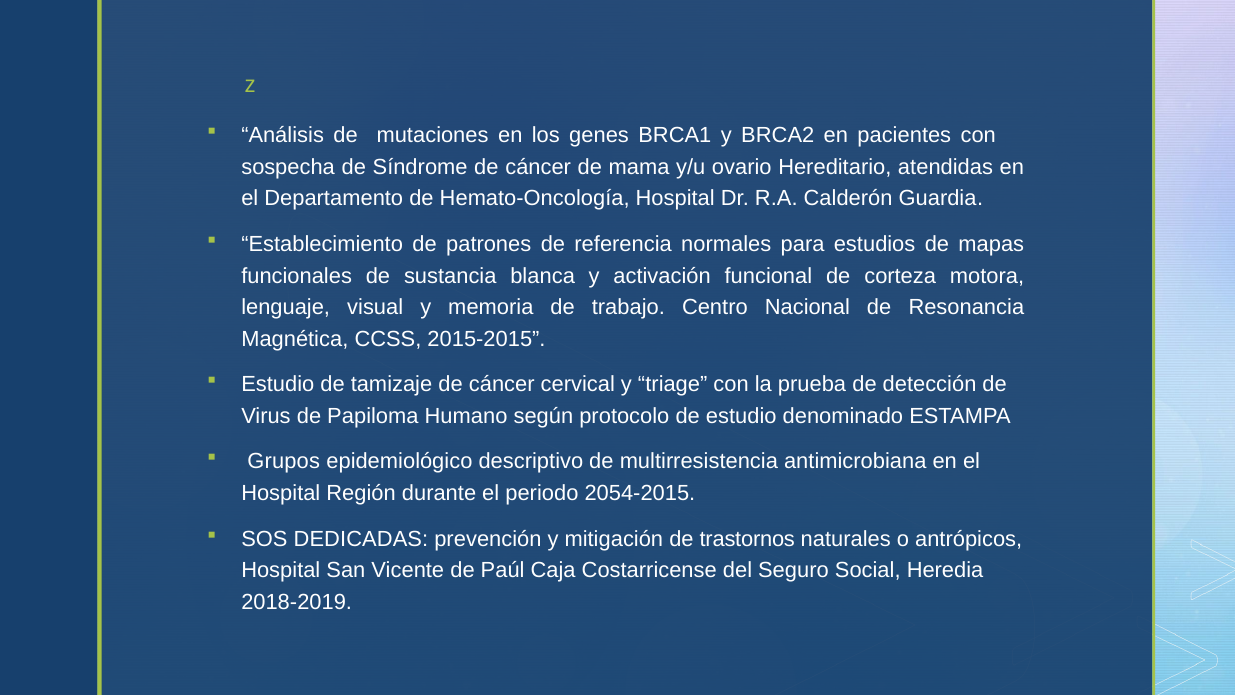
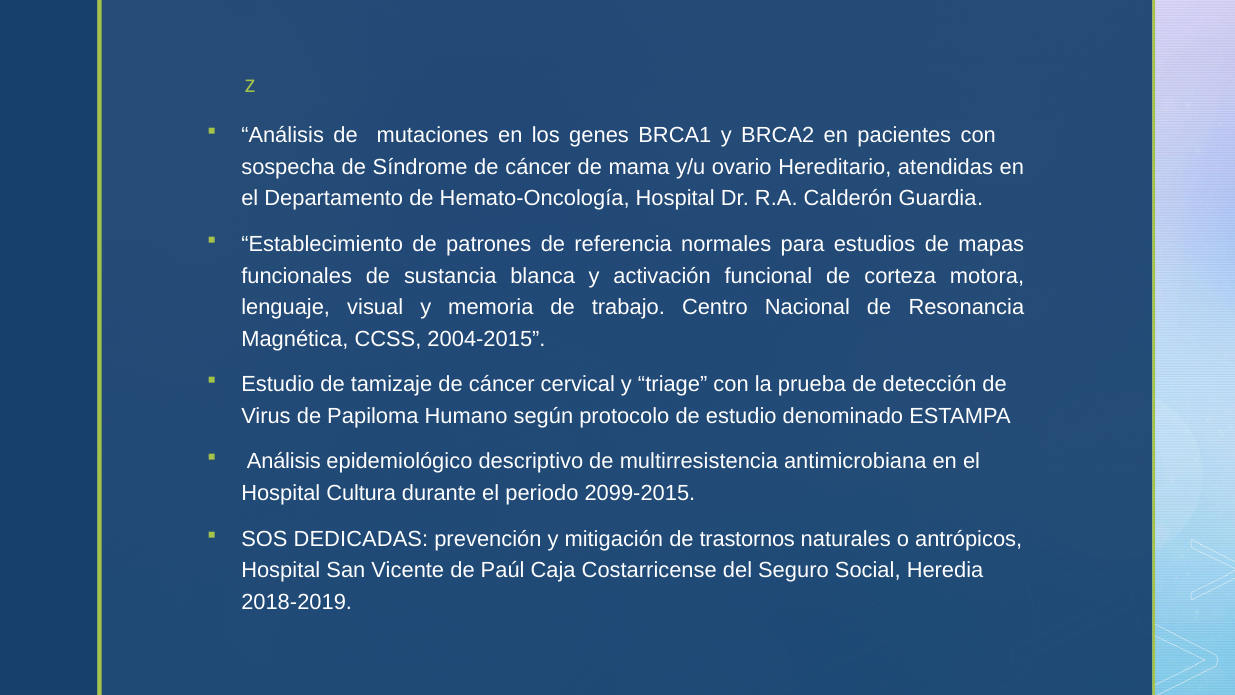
2015-2015: 2015-2015 -> 2004-2015 (487, 339)
Grupos: Grupos -> Análisis (284, 462)
Región: Región -> Cultura (361, 493)
2054-2015: 2054-2015 -> 2099-2015 (640, 493)
